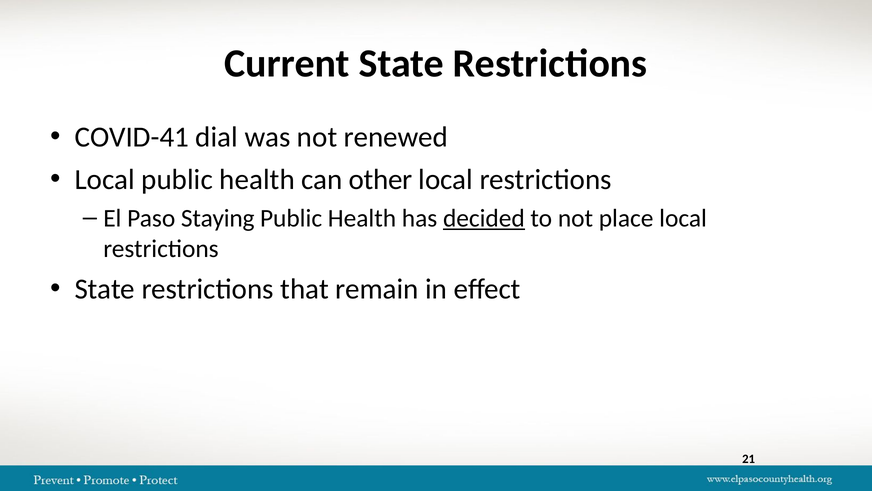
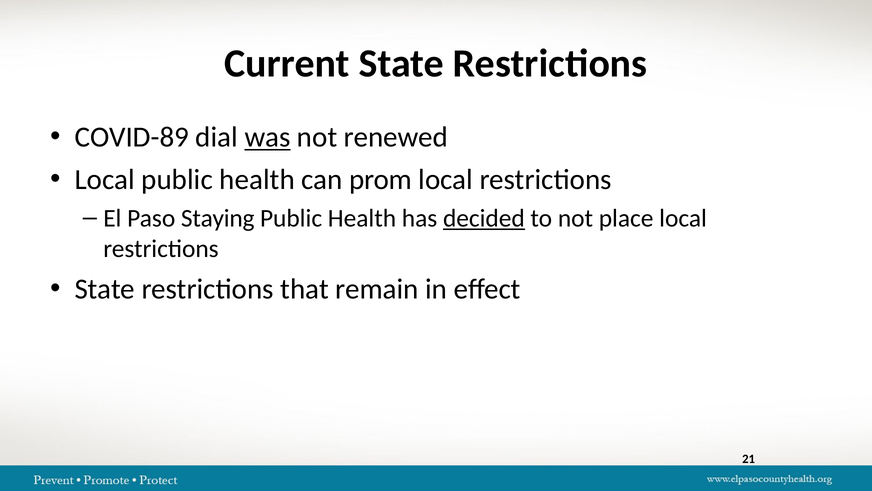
COVID-41: COVID-41 -> COVID-89 (132, 137)
was underline: none -> present (267, 137)
other: other -> prom (381, 179)
